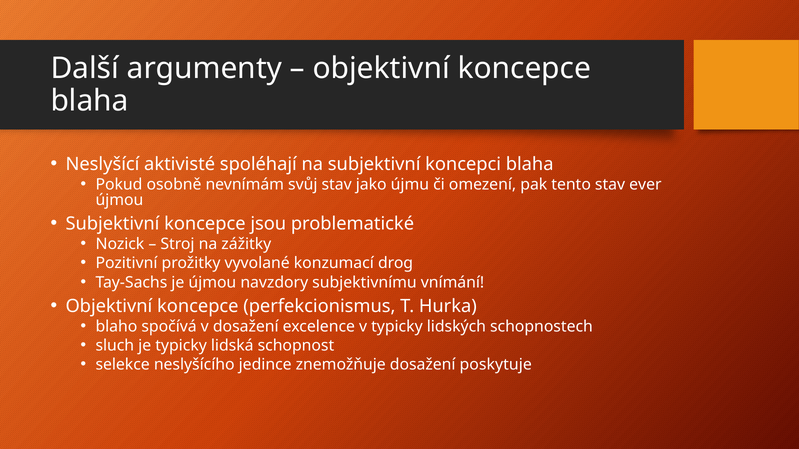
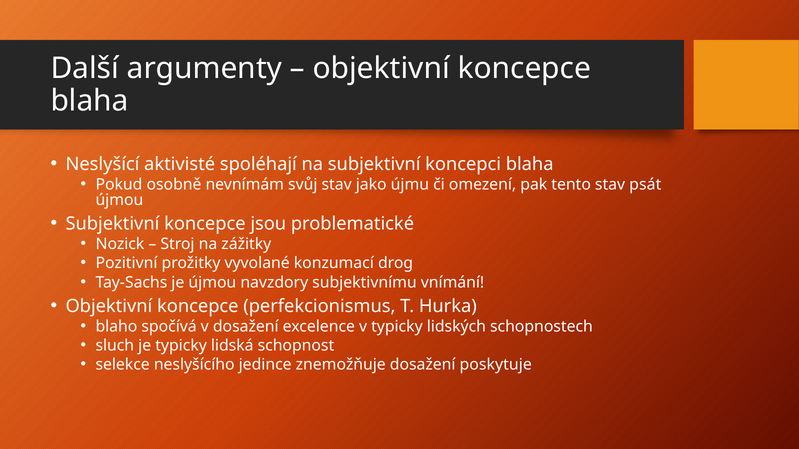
ever: ever -> psát (645, 185)
